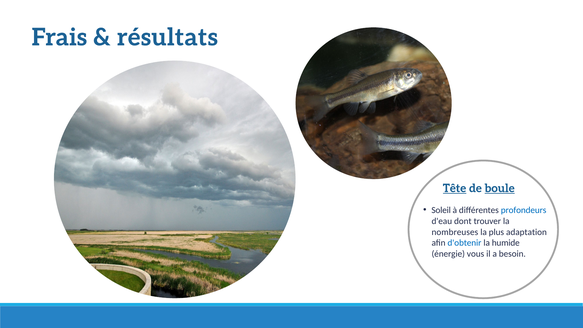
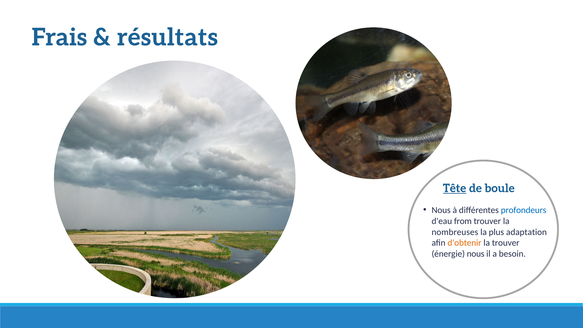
boule underline: present -> none (500, 188)
Soleil: Soleil -> Nous (441, 210)
dont: dont -> from (463, 221)
d'obtenir colour: blue -> orange (464, 243)
la humide: humide -> trouver (506, 243)
énergie vous: vous -> nous (476, 254)
